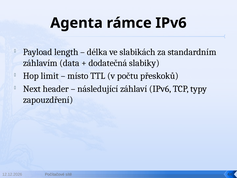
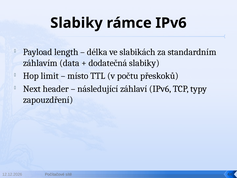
Agenta: Agenta -> Slabiky (76, 23)
